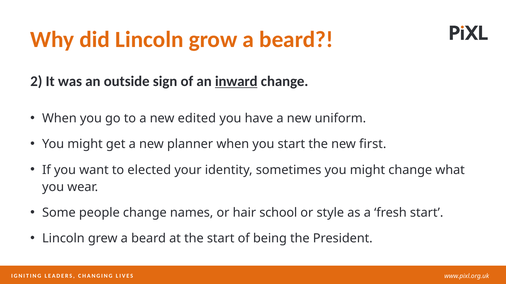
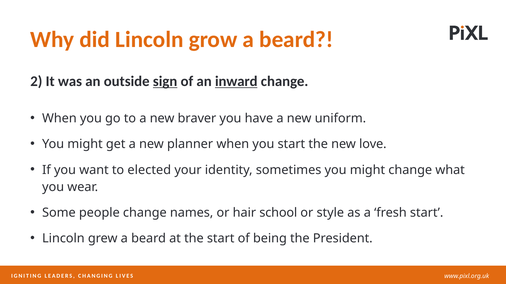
sign underline: none -> present (165, 82)
edited: edited -> braver (197, 119)
first: first -> love (373, 144)
